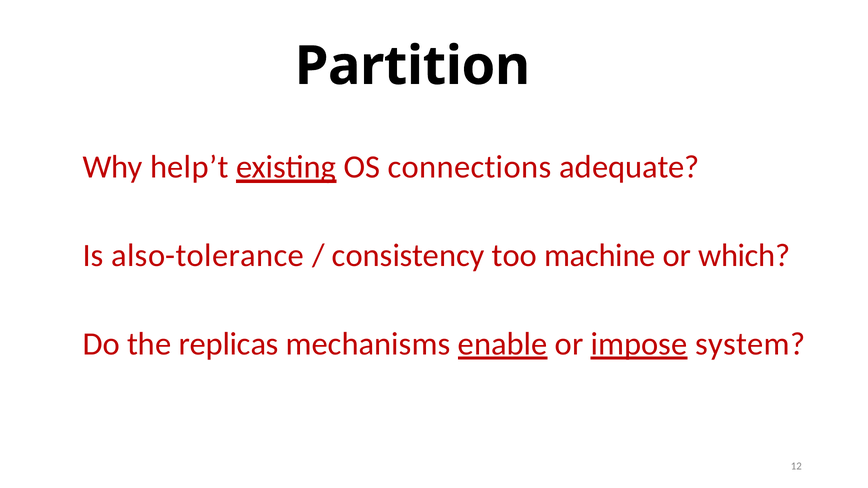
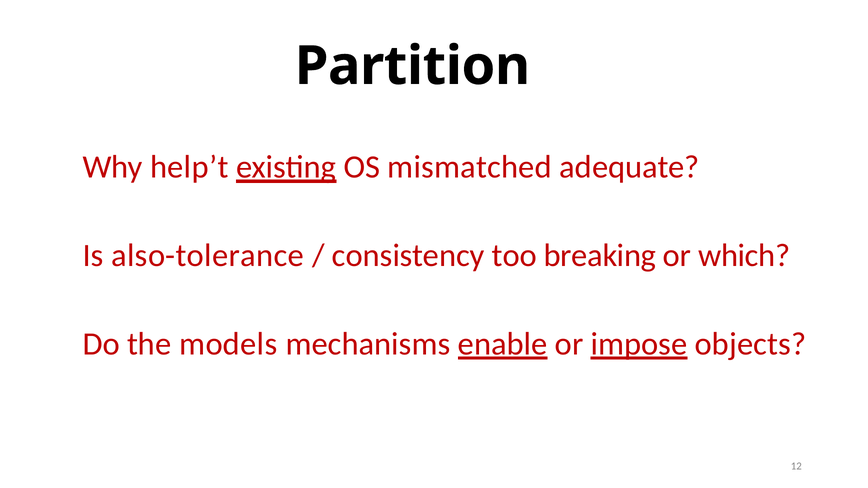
connections: connections -> mismatched (470, 167)
machine: machine -> breaking (600, 256)
replicas: replicas -> models (228, 344)
system: system -> objects (750, 344)
